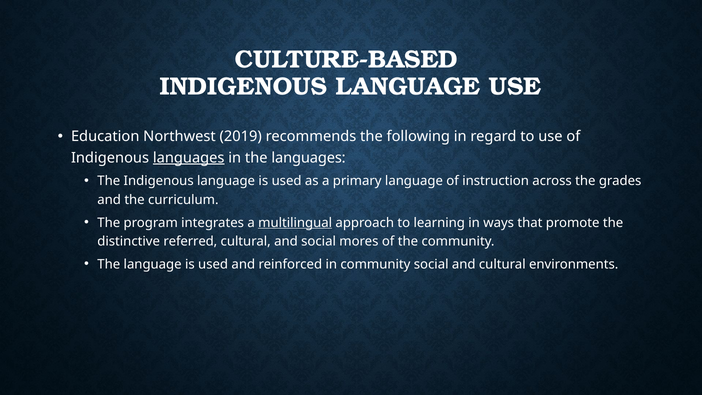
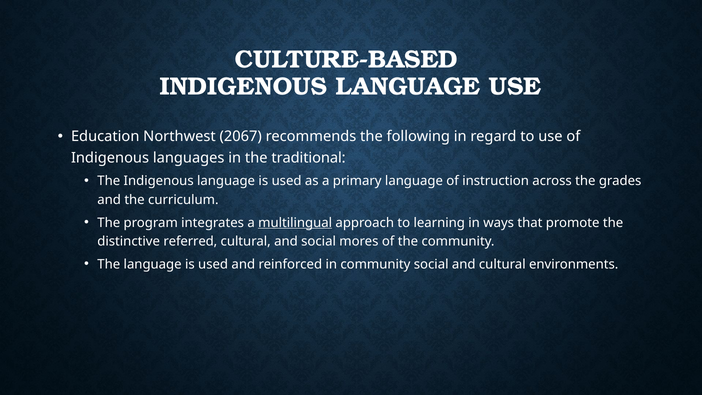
2019: 2019 -> 2067 (241, 137)
languages underline: present -> none (189, 158)
the languages: languages -> traditional (309, 158)
